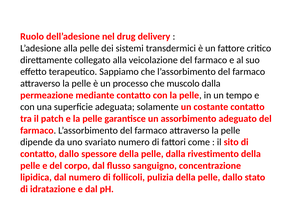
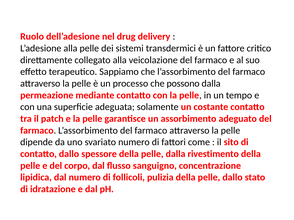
muscolo: muscolo -> possono (183, 84)
